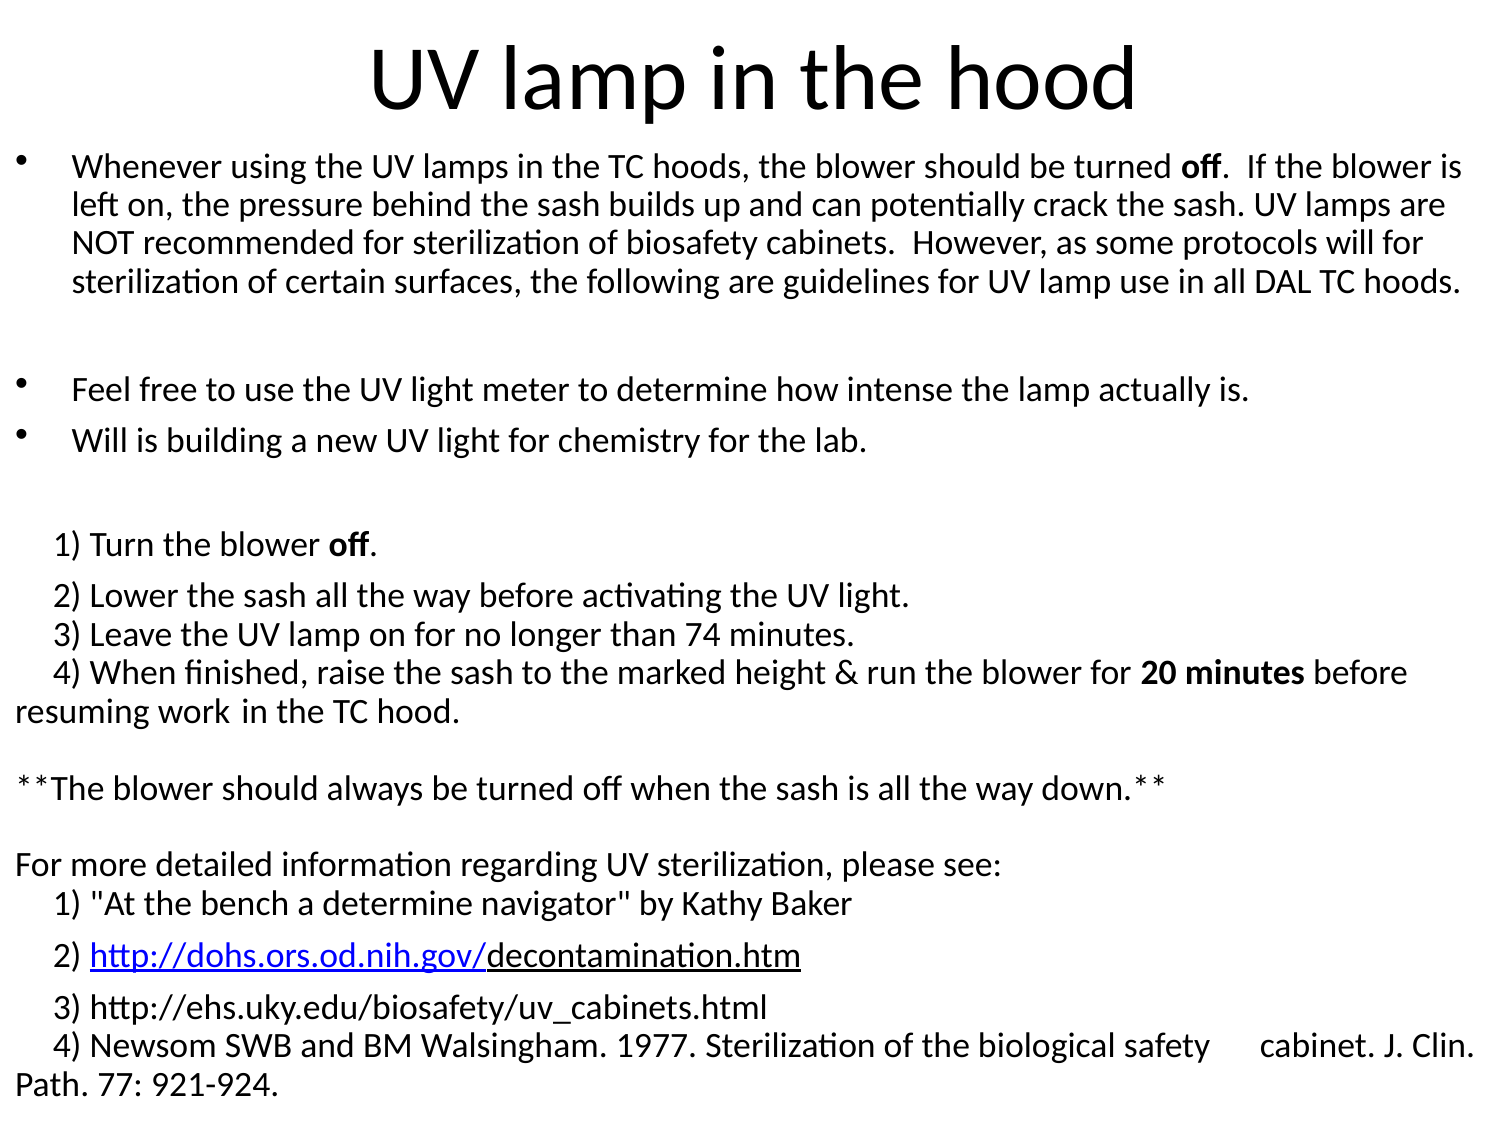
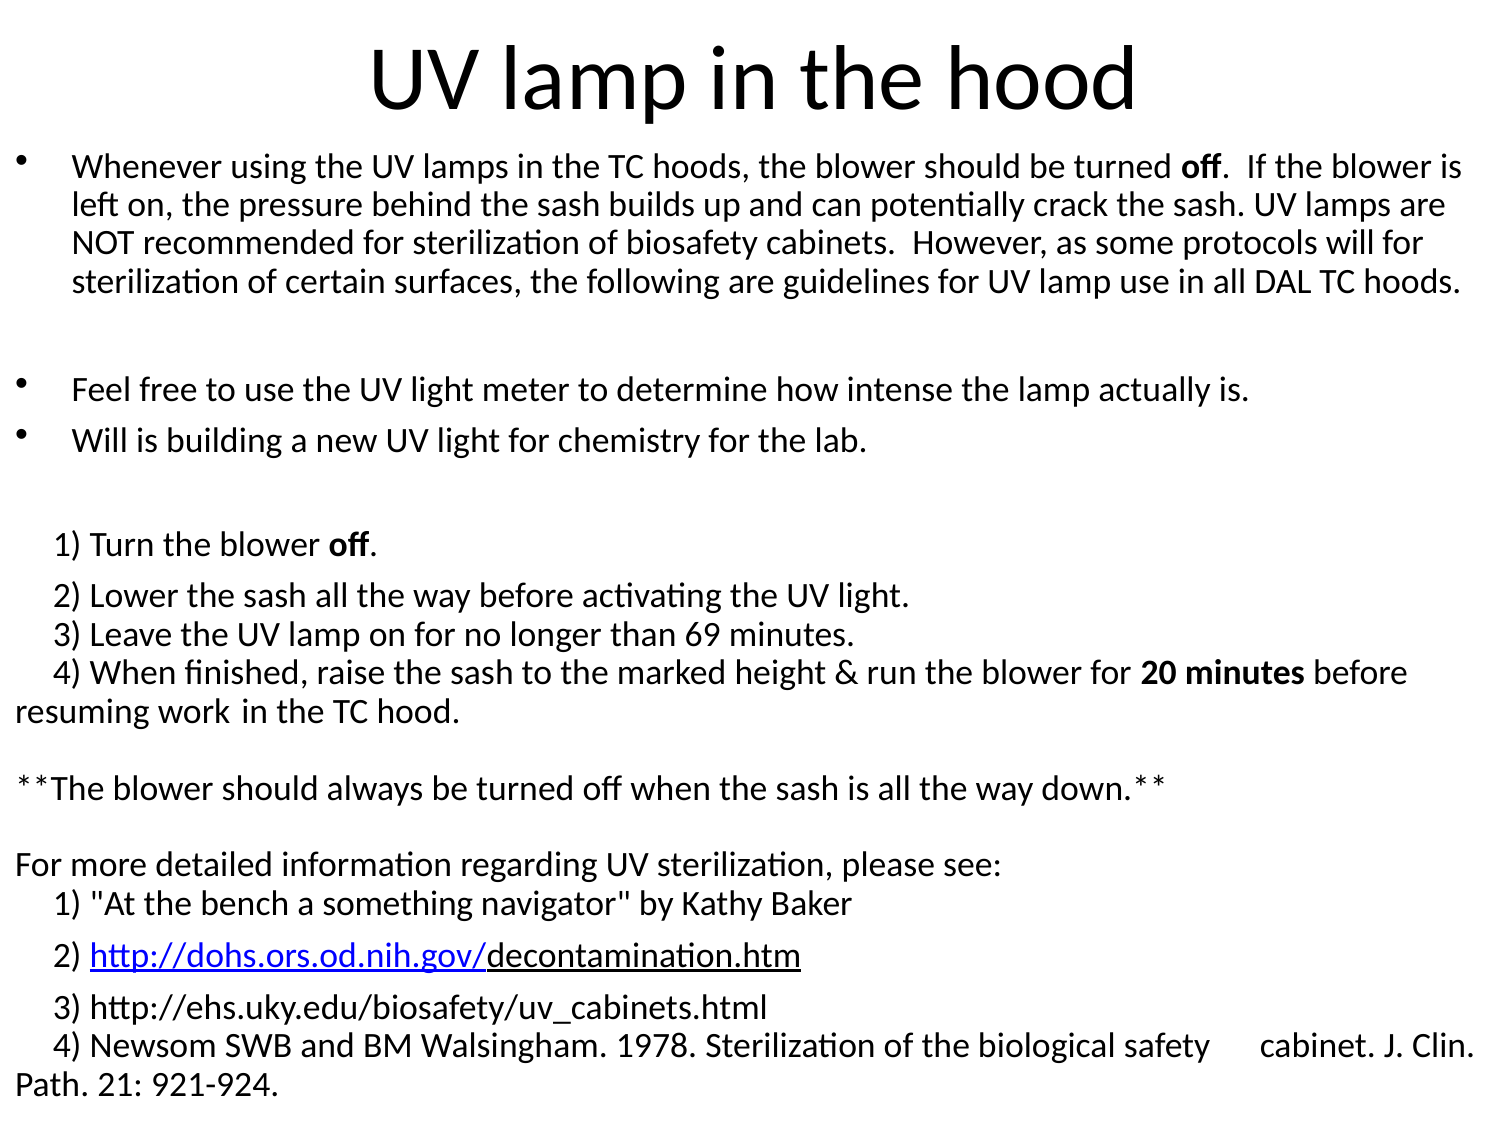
74: 74 -> 69 (703, 635)
a determine: determine -> something (398, 904)
1977: 1977 -> 1978 (657, 1047)
77: 77 -> 21 (120, 1085)
